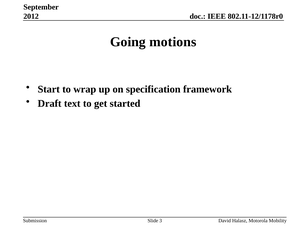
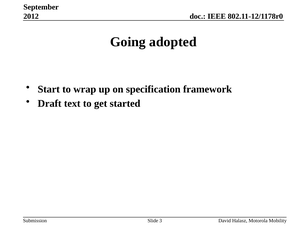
motions: motions -> adopted (173, 42)
